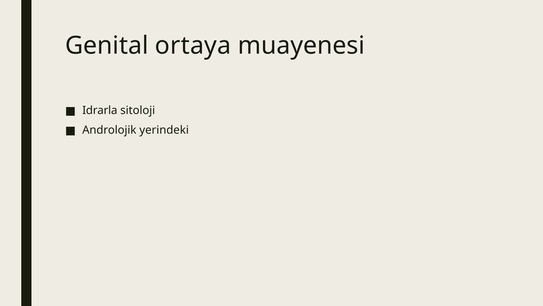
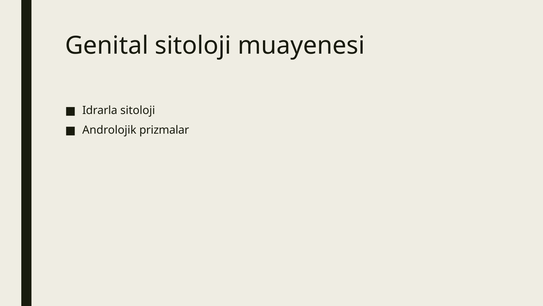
Genital ortaya: ortaya -> sitoloji (193, 46)
yerindeki: yerindeki -> prizmalar (164, 130)
